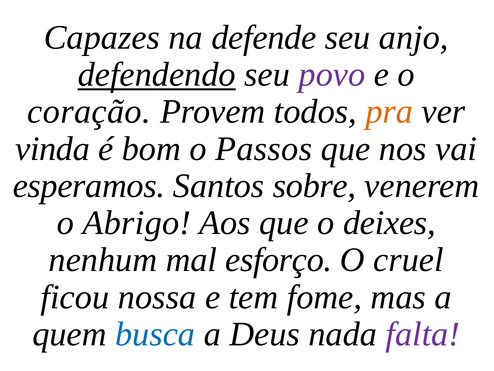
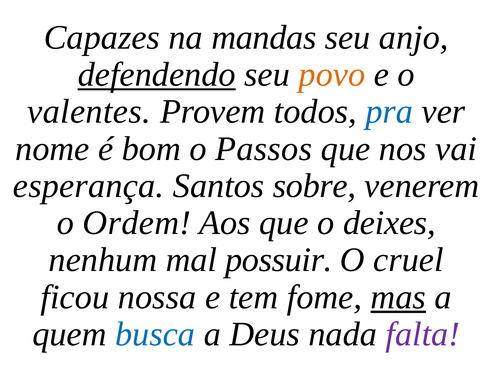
defende: defende -> mandas (264, 37)
povo colour: purple -> orange (332, 74)
coração: coração -> valentes (89, 111)
pra colour: orange -> blue (389, 111)
vinda: vinda -> nome (52, 148)
esperamos: esperamos -> esperança (89, 186)
Abrigo: Abrigo -> Ordem (137, 223)
esforço: esforço -> possuir (279, 260)
mas underline: none -> present (398, 297)
